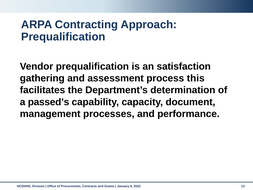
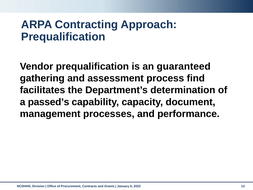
satisfaction: satisfaction -> guaranteed (184, 66)
this: this -> find (196, 78)
